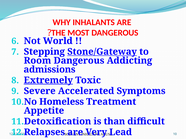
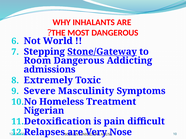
Extremely underline: present -> none (48, 80)
Accelerated: Accelerated -> Masculinity (86, 91)
Appetite: Appetite -> Nigerian (44, 111)
than: than -> pain (114, 122)
Lead: Lead -> Nose (121, 133)
